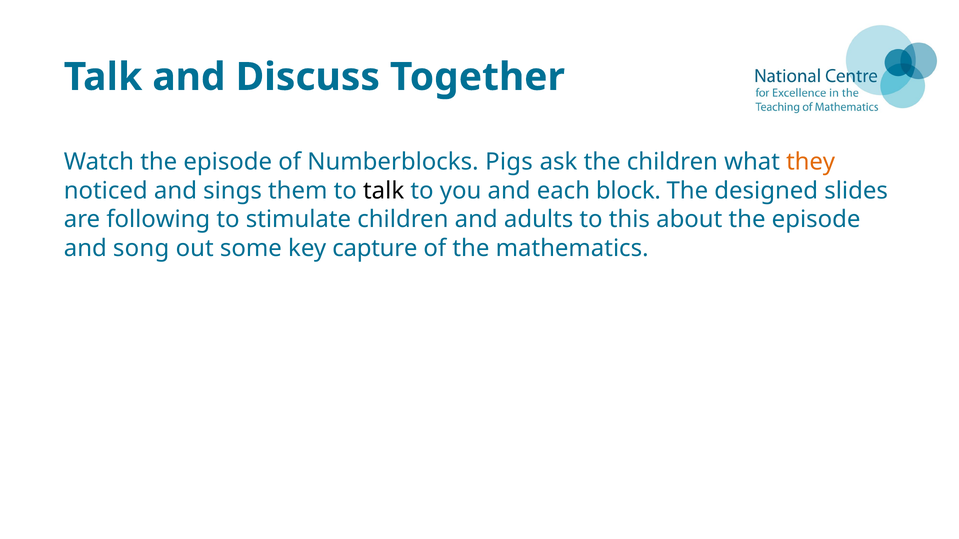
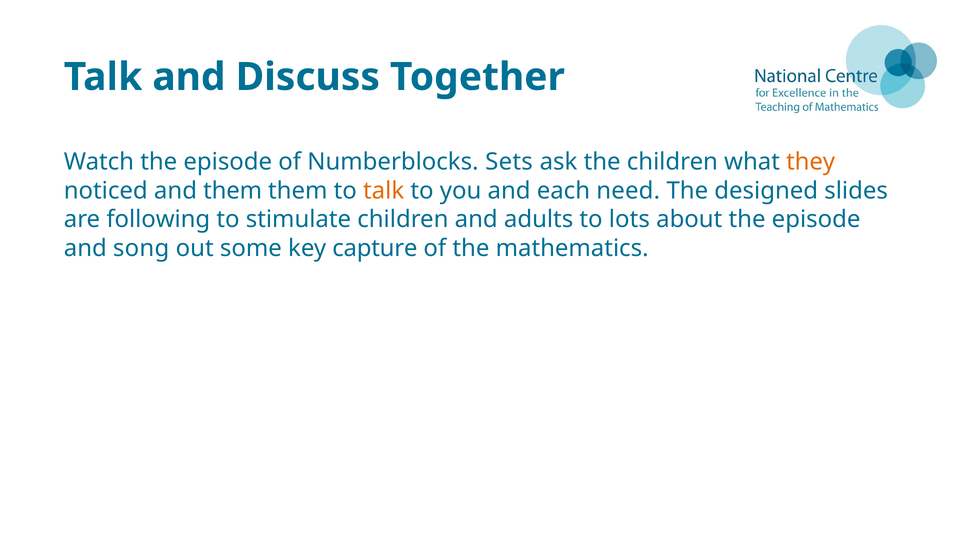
Pigs: Pigs -> Sets (509, 162)
and sings: sings -> them (233, 191)
talk colour: black -> orange (384, 191)
block: block -> need (628, 191)
this: this -> lots (629, 220)
